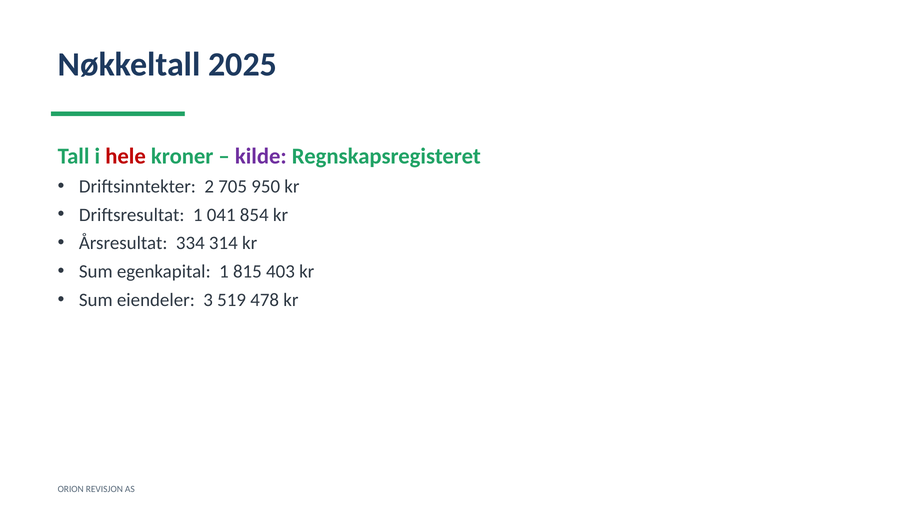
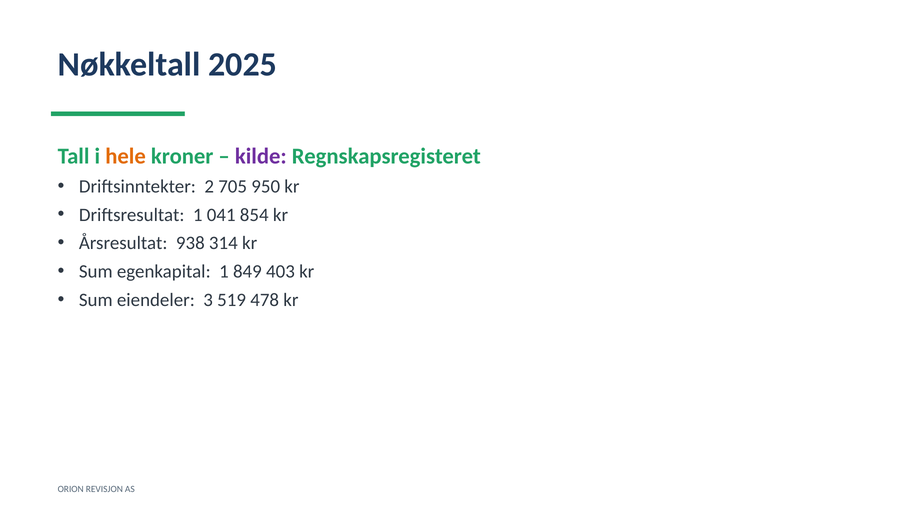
hele colour: red -> orange (126, 156)
334: 334 -> 938 (190, 243)
815: 815 -> 849 (247, 272)
